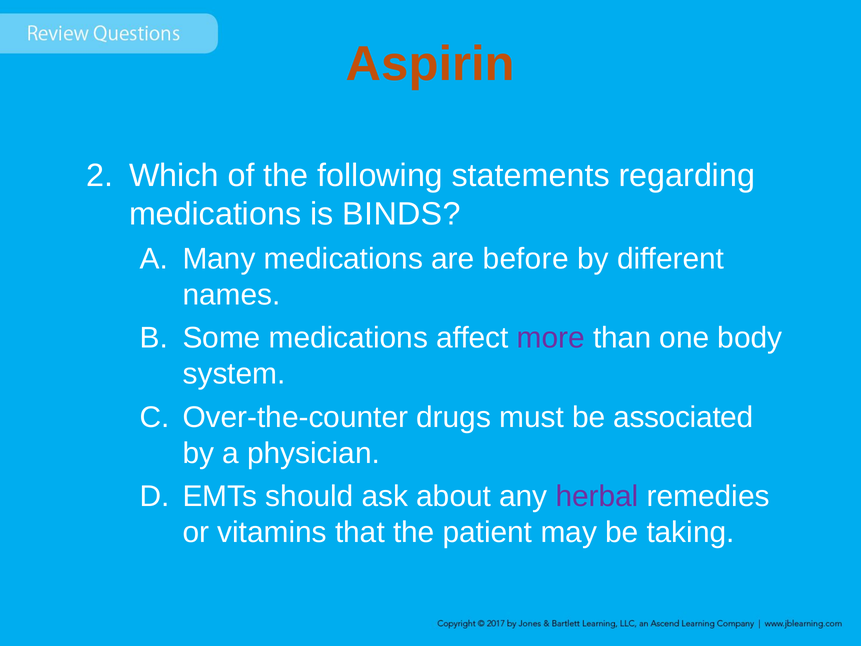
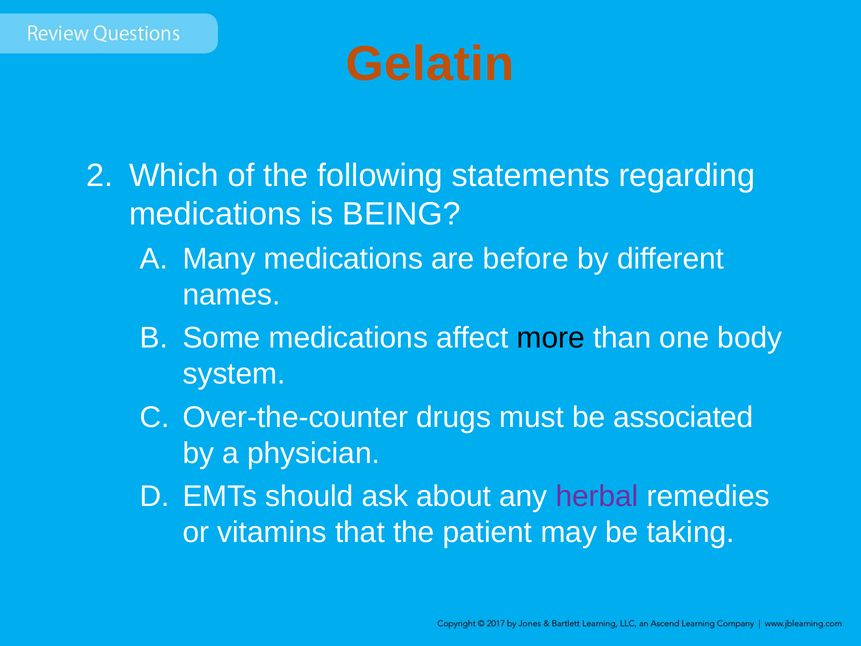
Aspirin: Aspirin -> Gelatin (430, 64)
BINDS: BINDS -> BEING (402, 214)
more colour: purple -> black (551, 338)
